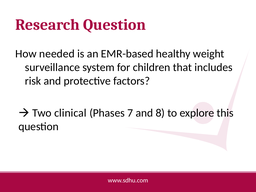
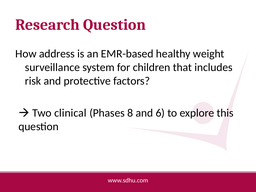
needed: needed -> address (57, 54)
7: 7 -> 8 (130, 113)
8: 8 -> 6 (160, 113)
